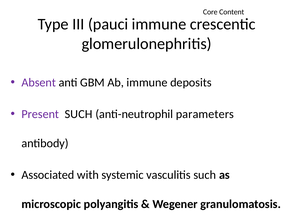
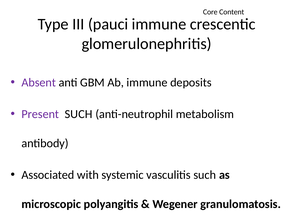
parameters: parameters -> metabolism (205, 114)
